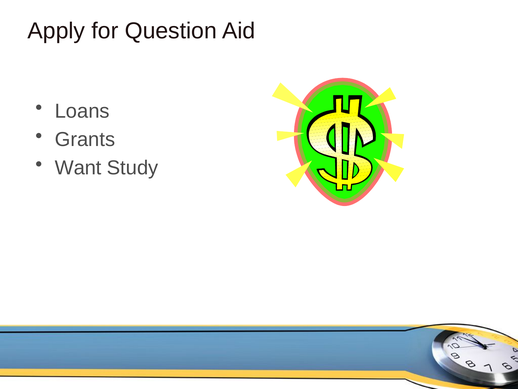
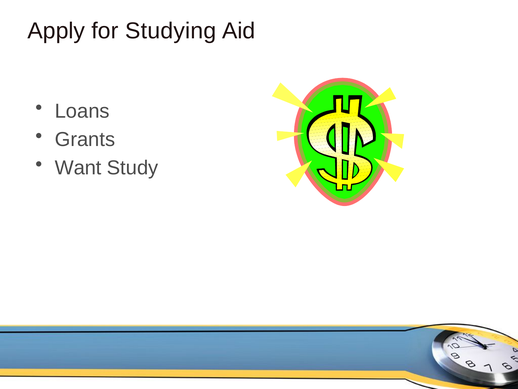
Question: Question -> Studying (171, 31)
